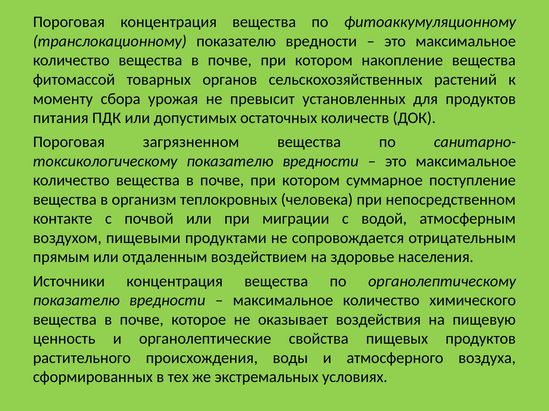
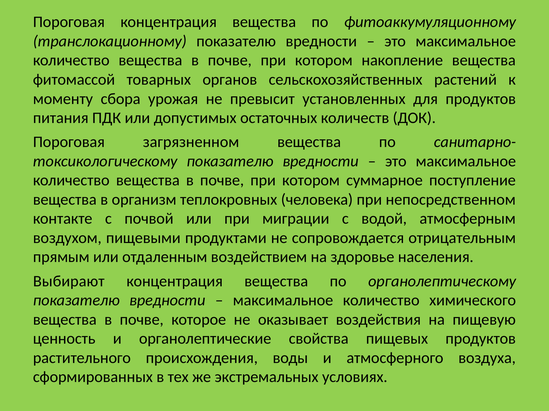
Источники: Источники -> Выбирают (69, 282)
